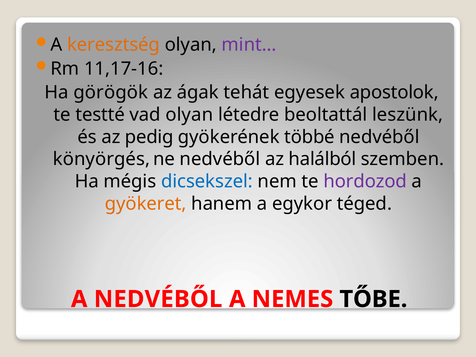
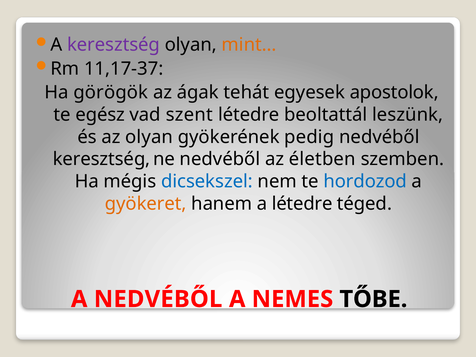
keresztség colour: orange -> purple (114, 45)
mint… colour: purple -> orange (249, 45)
11,17-16: 11,17-16 -> 11,17-37 (124, 69)
testté: testté -> egész (100, 115)
vad olyan: olyan -> szent (189, 115)
az pedig: pedig -> olyan (149, 137)
többé: többé -> pedig (309, 137)
könyörgés: könyörgés -> keresztség (102, 159)
halálból: halálból -> életben (322, 159)
hordozod colour: purple -> blue (365, 181)
a egykor: egykor -> létedre (302, 204)
